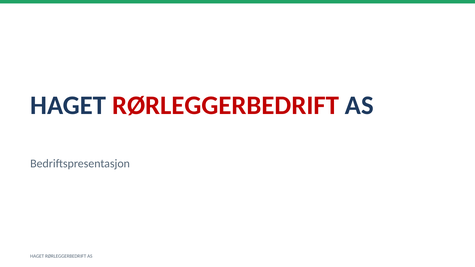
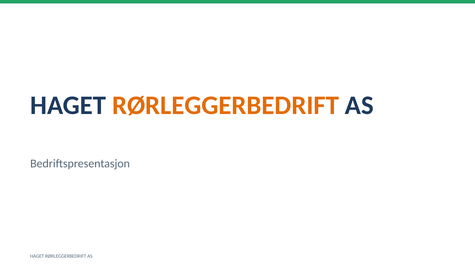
RØRLEGGERBEDRIFT colour: red -> orange (226, 105)
